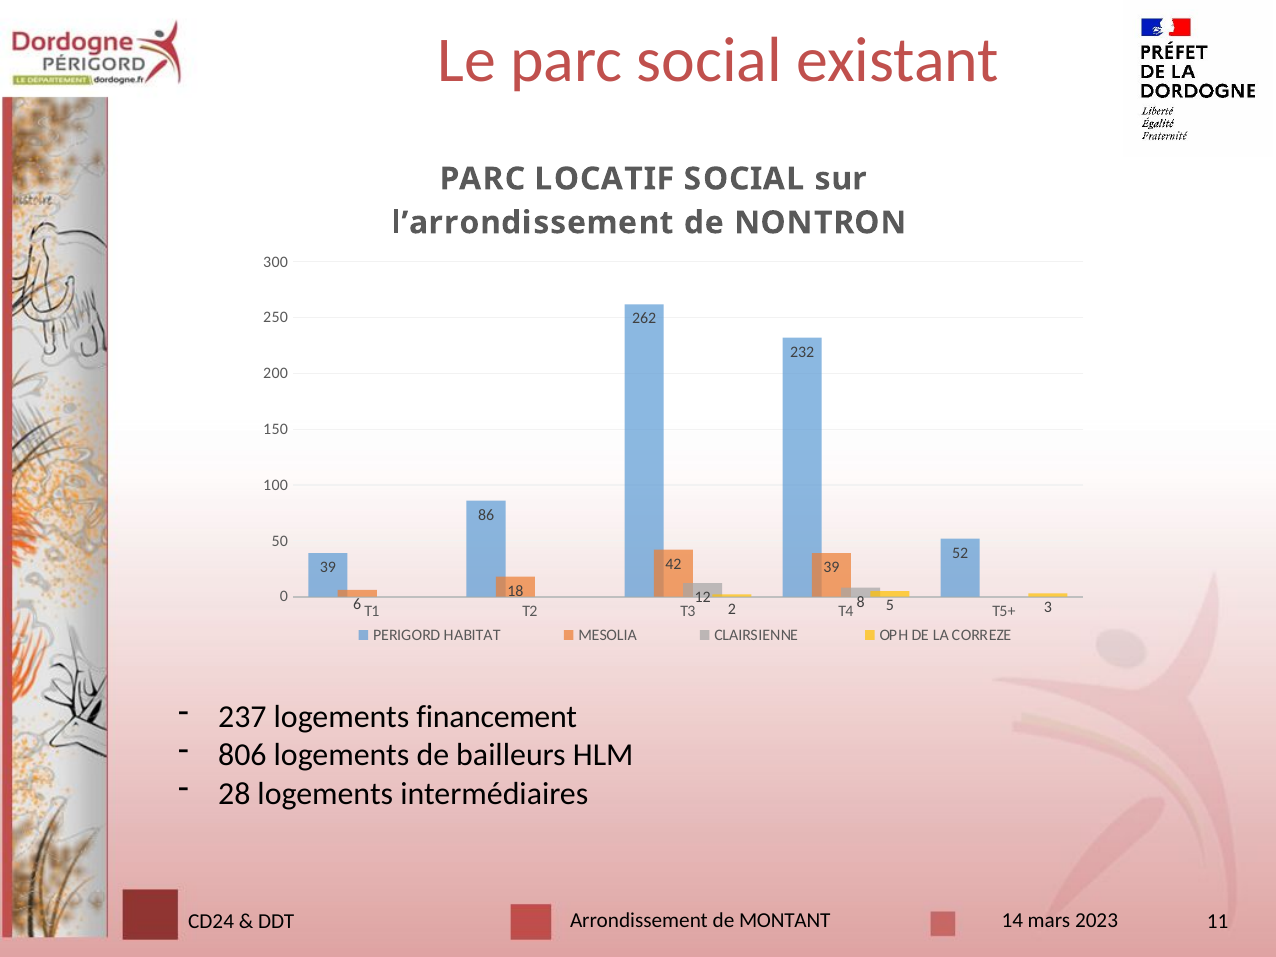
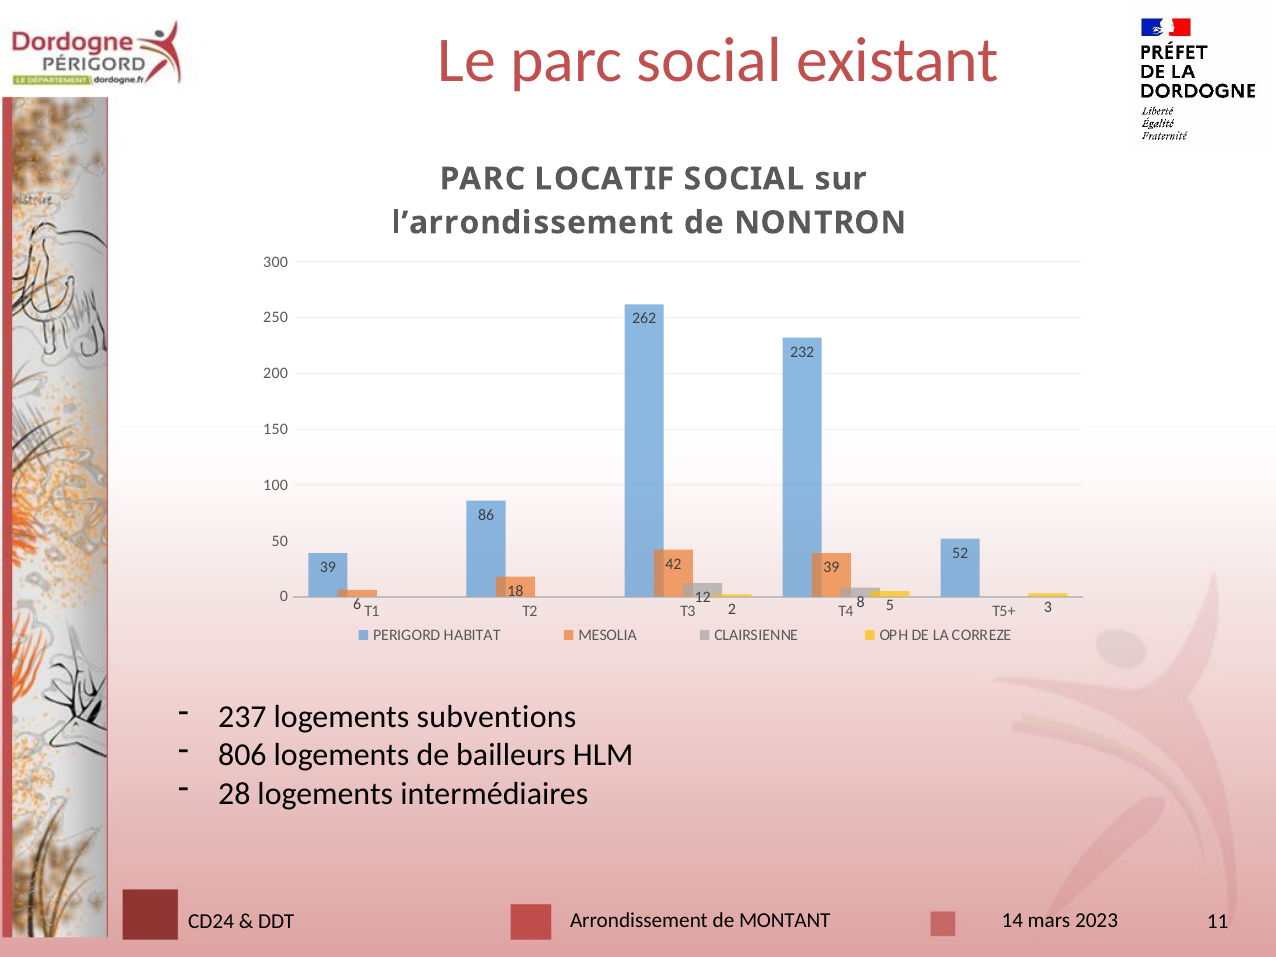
financement: financement -> subventions (496, 717)
